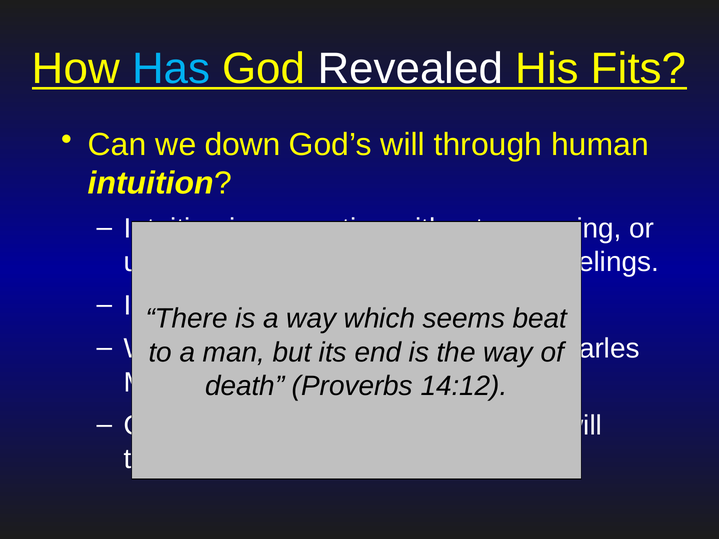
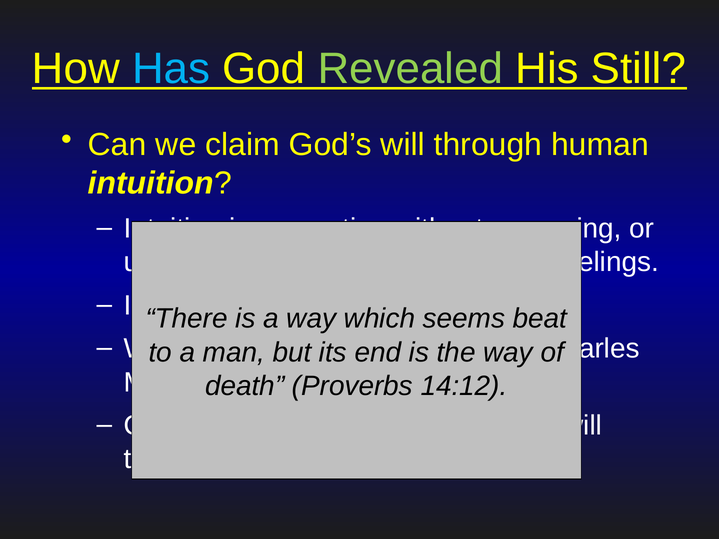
Revealed colour: white -> light green (410, 69)
Fits: Fits -> Still (639, 69)
down: down -> claim (242, 145)
